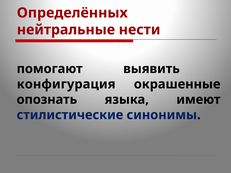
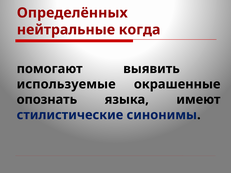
нести: нести -> когда (140, 30)
конфигурация: конфигурация -> используемые (66, 84)
